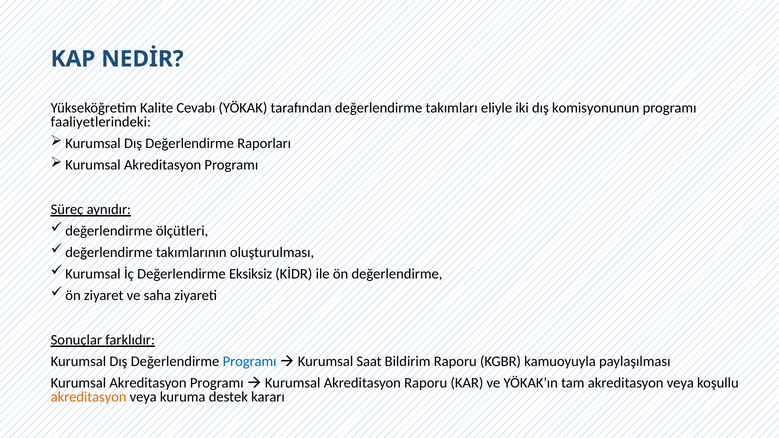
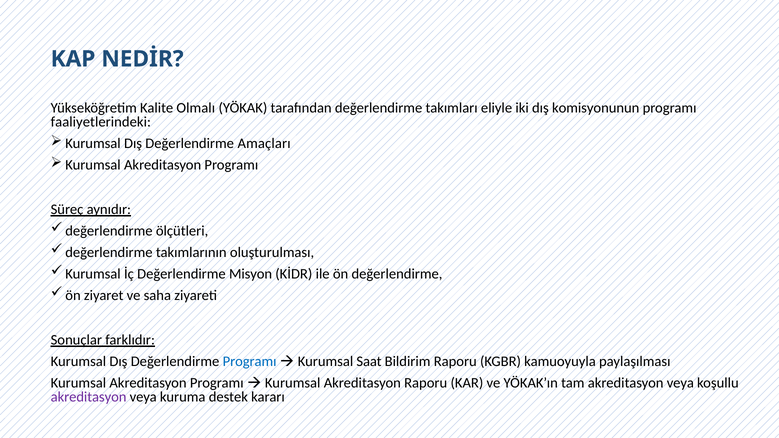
Cevabı: Cevabı -> Olmalı (196, 108)
Raporları: Raporları -> Amaçları (264, 143)
Eksiksiz: Eksiksiz -> Misyon (251, 274)
akreditasyon colour: orange -> purple (89, 397)
